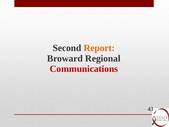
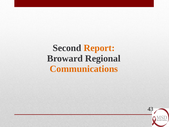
Communications colour: red -> orange (84, 69)
